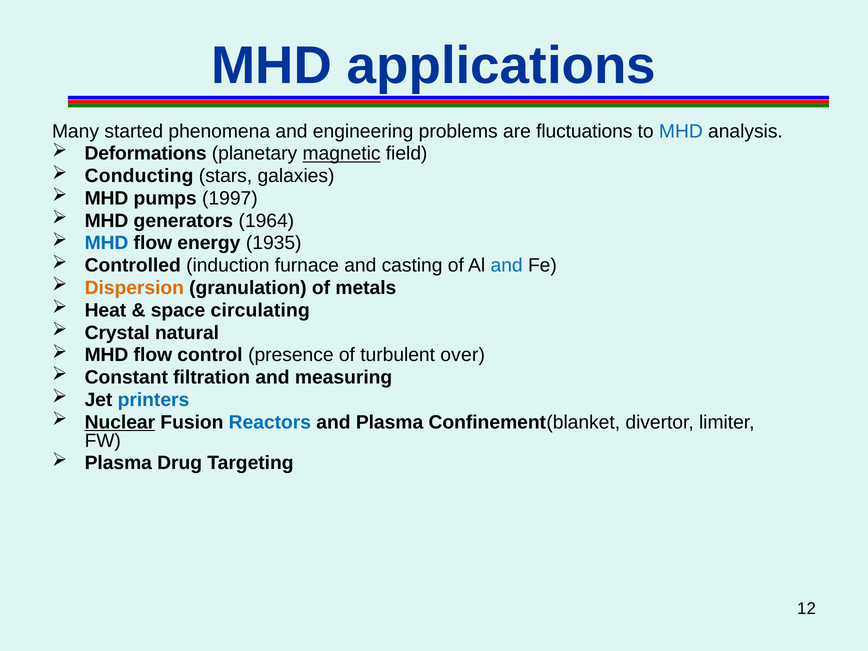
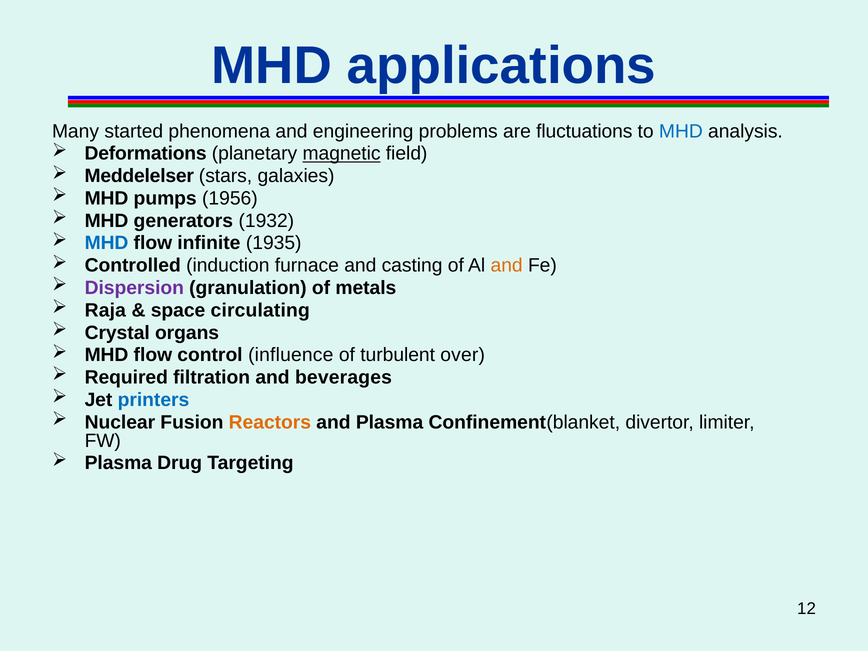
Conducting: Conducting -> Meddelelser (139, 176)
1997: 1997 -> 1956 (230, 198)
1964: 1964 -> 1932 (266, 221)
energy: energy -> infinite (209, 243)
and colour: blue -> orange (507, 266)
Dispersion colour: orange -> purple (134, 288)
Heat: Heat -> Raja (105, 310)
natural: natural -> organs (187, 333)
presence: presence -> influence (291, 355)
Constant: Constant -> Required (126, 377)
measuring: measuring -> beverages (343, 377)
Nuclear underline: present -> none (120, 422)
Reactors colour: blue -> orange (270, 422)
